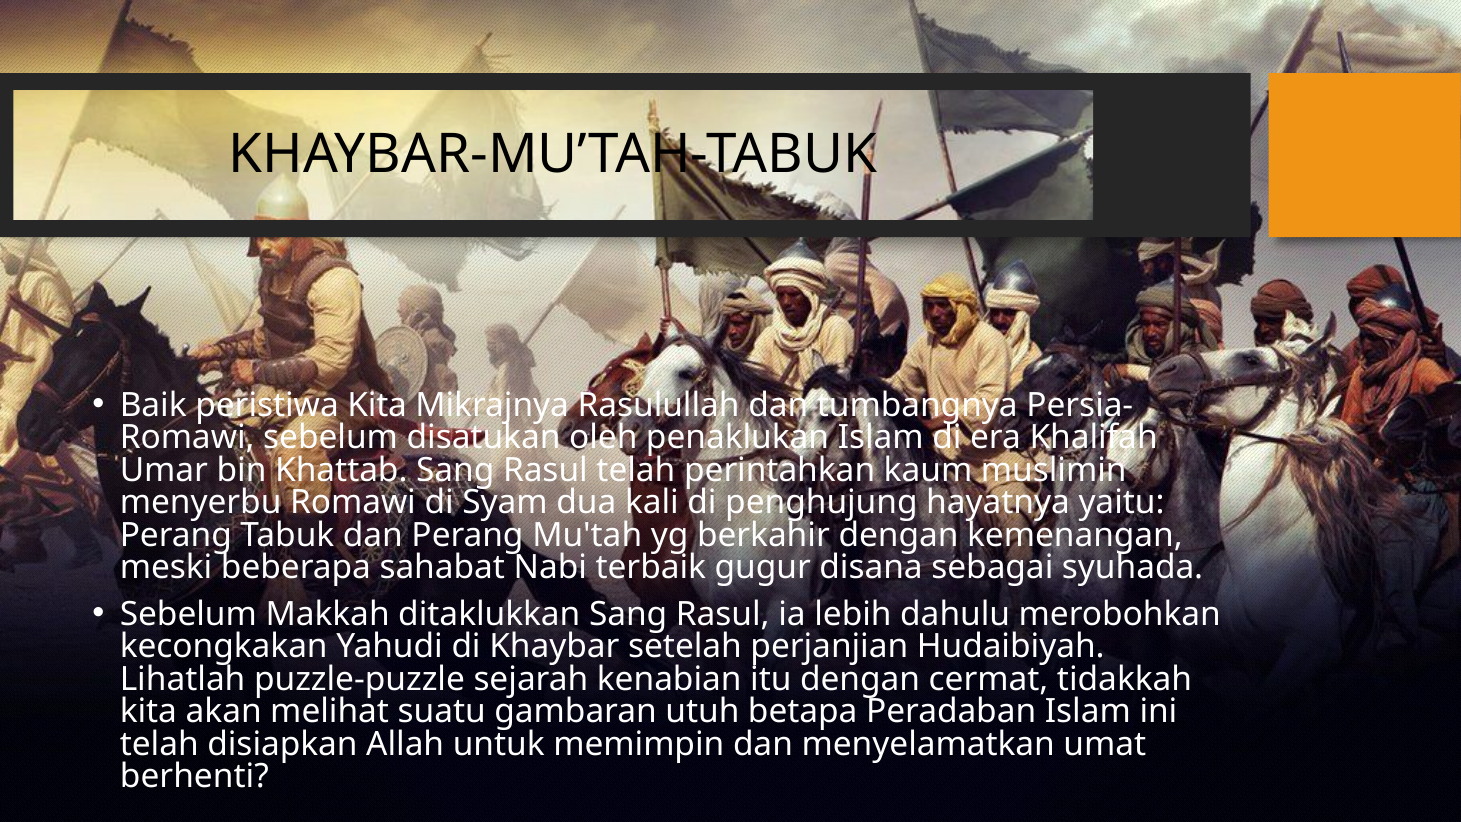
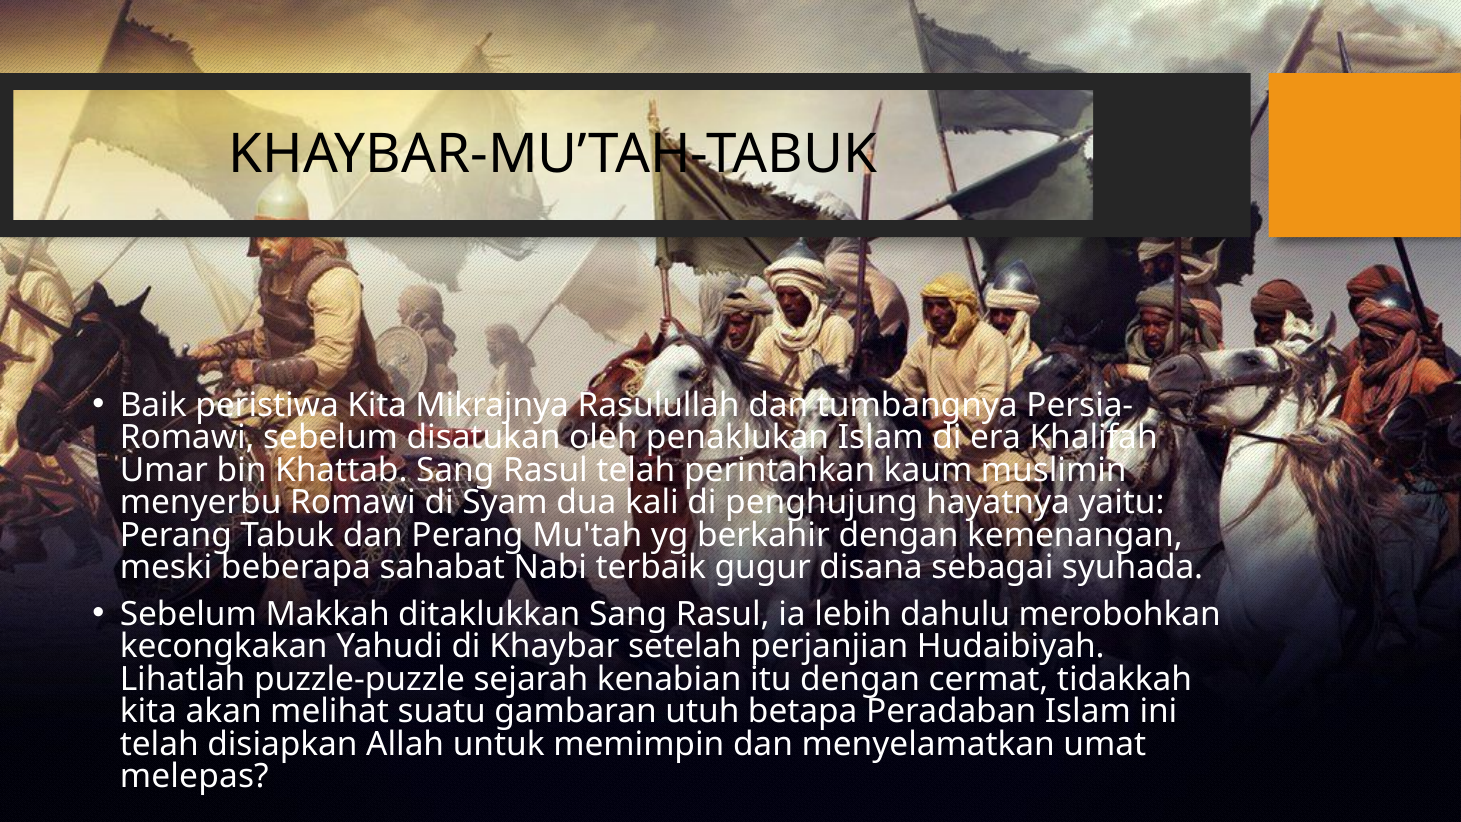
berhenti: berhenti -> melepas (194, 777)
